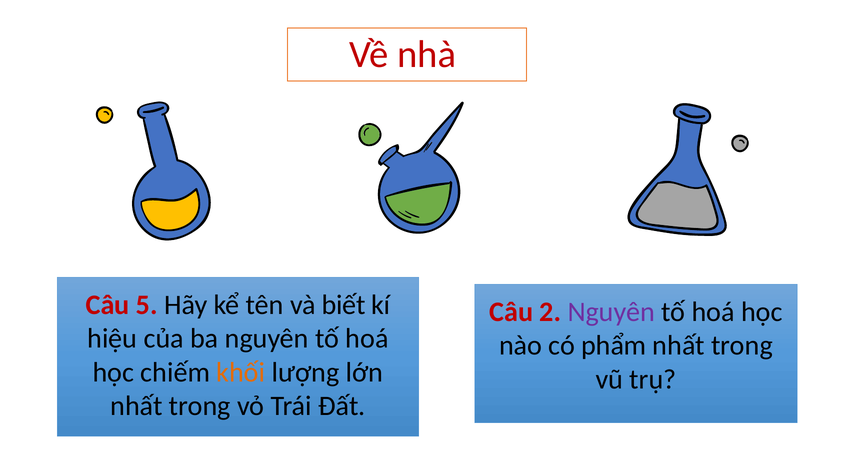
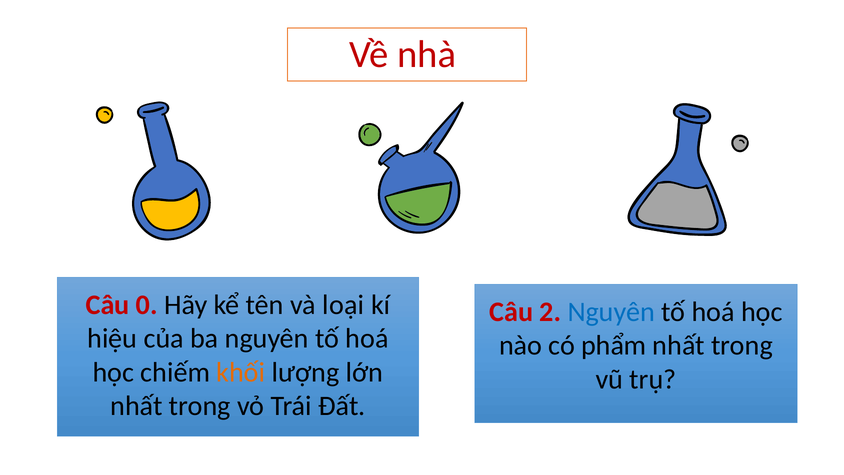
5: 5 -> 0 (147, 305)
biết: biết -> loại (343, 305)
Nguyên colour: purple -> blue (611, 312)
